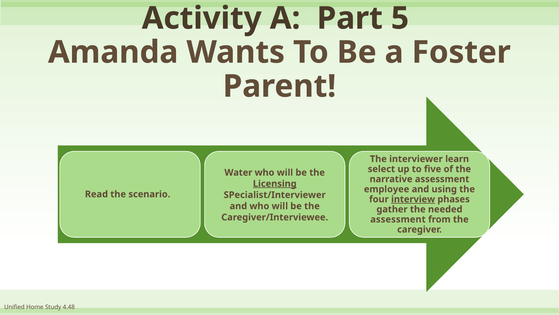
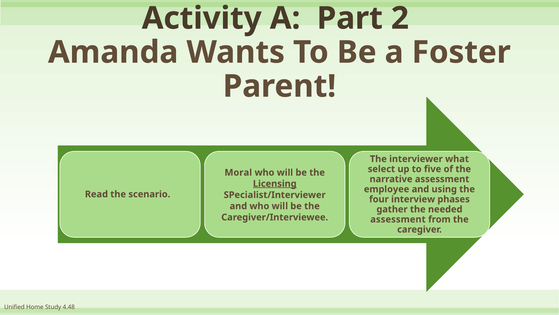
5: 5 -> 2 (400, 18)
learn: learn -> what (457, 159)
Water: Water -> Moral (238, 172)
interview underline: present -> none (413, 199)
